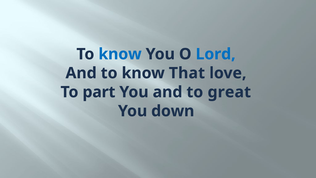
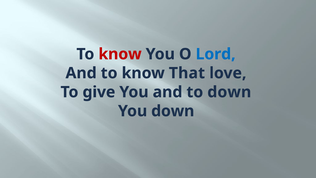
know colour: blue -> red (120, 54)
part: part -> give (99, 92)
to great: great -> down (229, 92)
